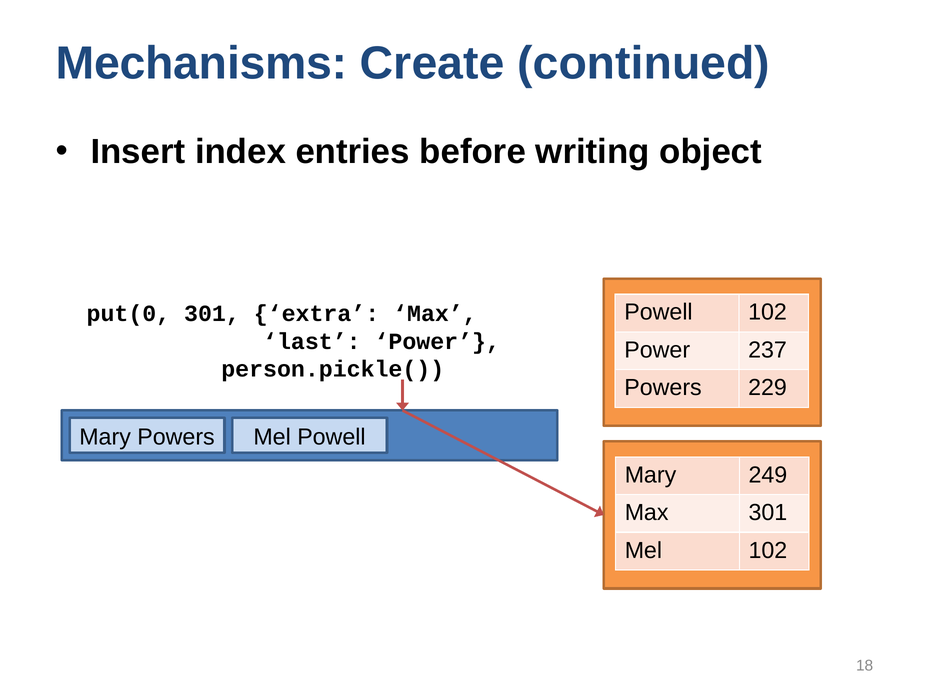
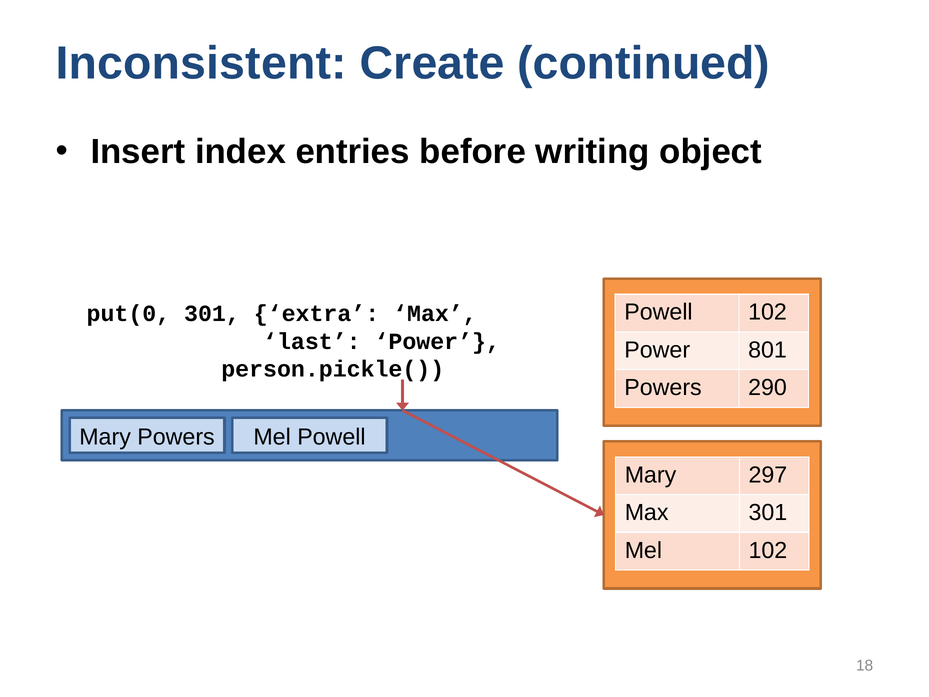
Mechanisms: Mechanisms -> Inconsistent (201, 64)
237: 237 -> 801 (768, 350)
229: 229 -> 290 (768, 388)
249: 249 -> 297 (768, 475)
